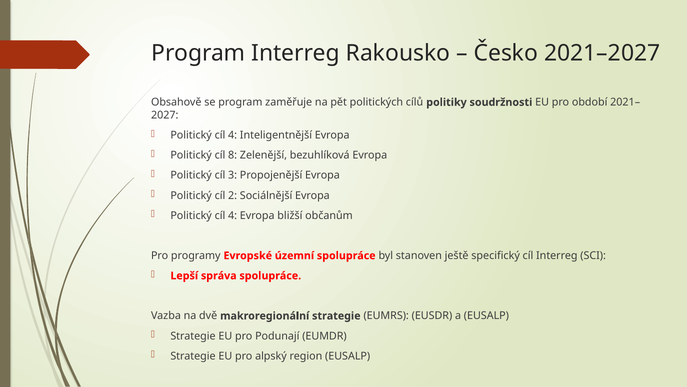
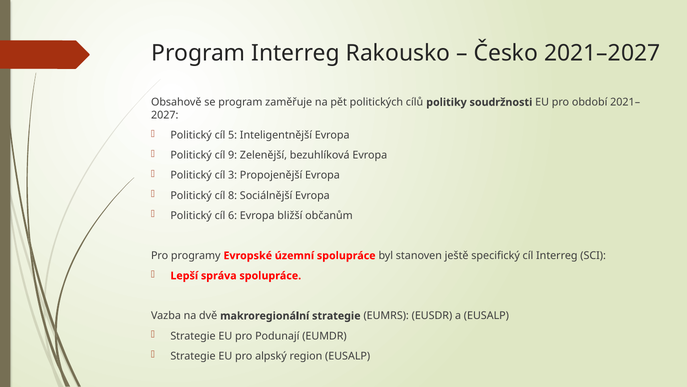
4: 4 -> 5 (233, 135)
8: 8 -> 9 (233, 155)
2: 2 -> 8 (233, 195)
4: 4 -> 6 (233, 215)
